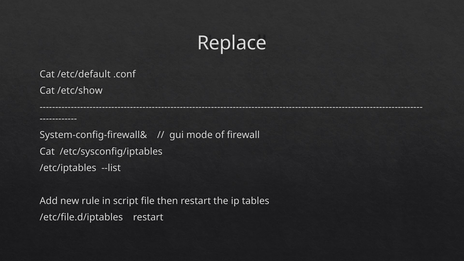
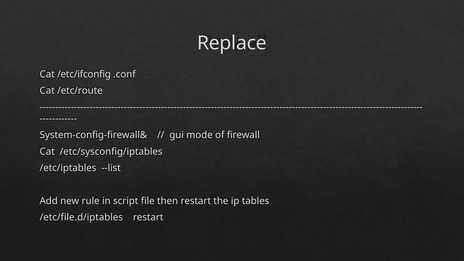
/etc/default: /etc/default -> /etc/ifconfig (84, 74)
/etc/show: /etc/show -> /etc/route (80, 91)
